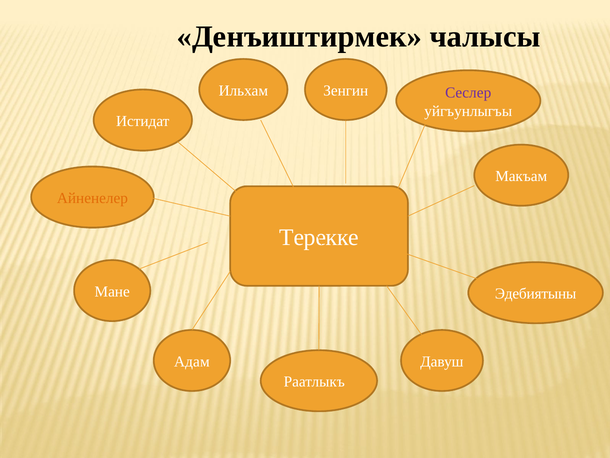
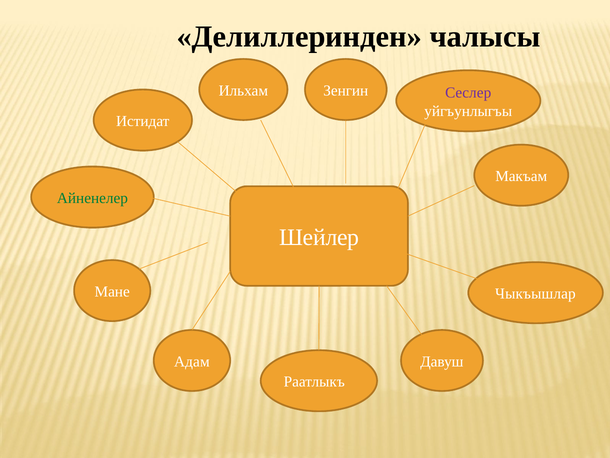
Денъиштирмек: Денъиштирмек -> Делиллеринден (299, 37)
Айненелер colour: orange -> green (92, 198)
Терекке: Терекке -> Шейлер (319, 237)
Эдебиятыны: Эдебиятыны -> Чыкъышлар (535, 293)
